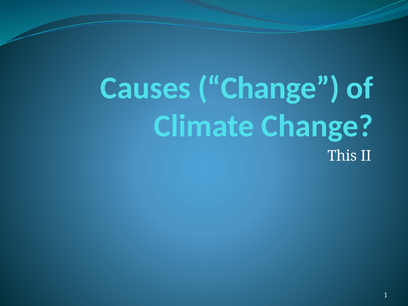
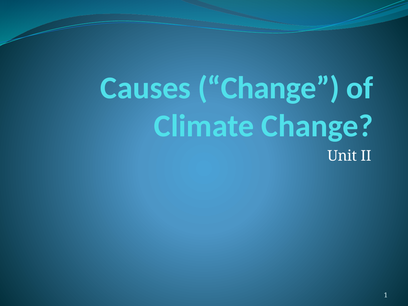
This: This -> Unit (342, 156)
